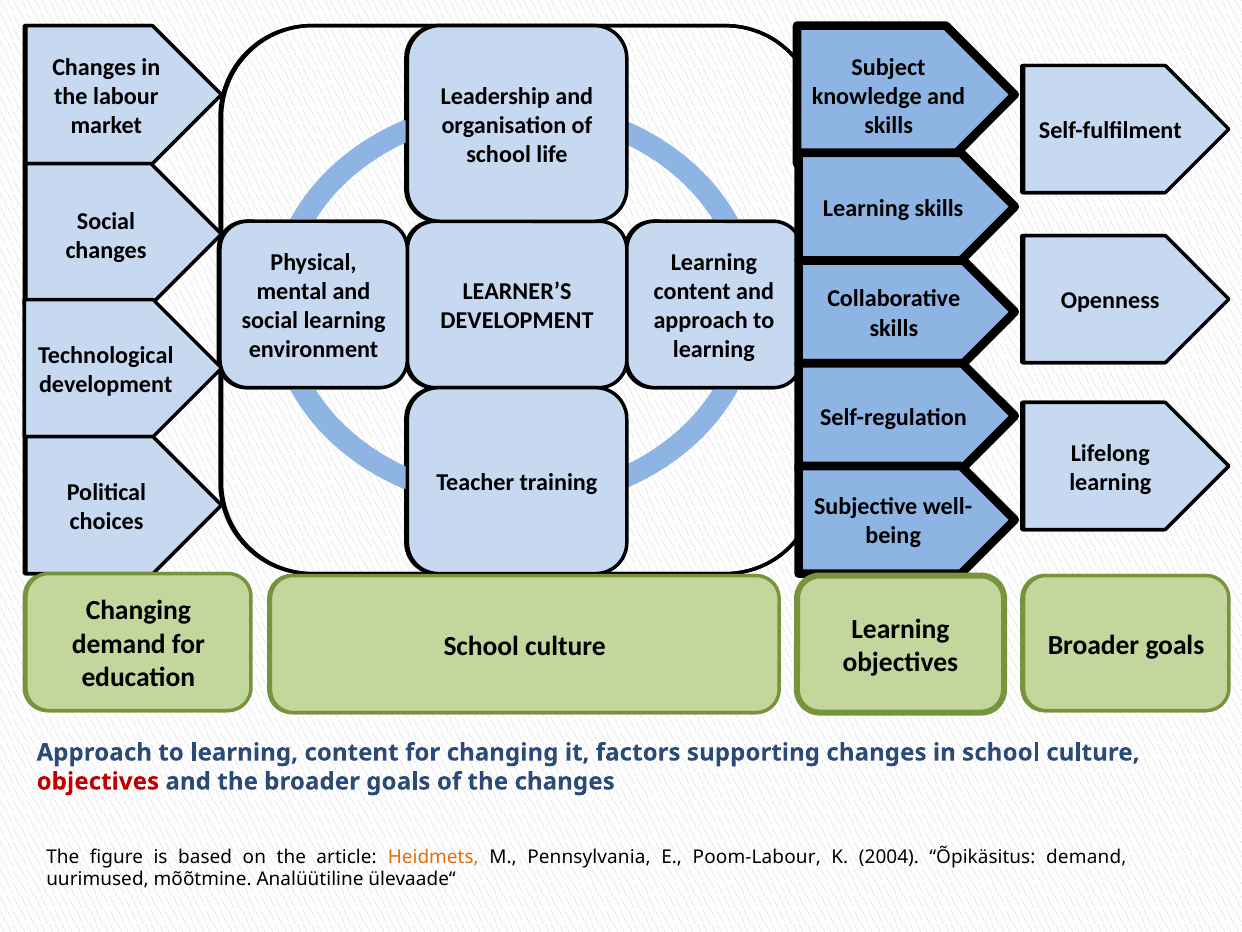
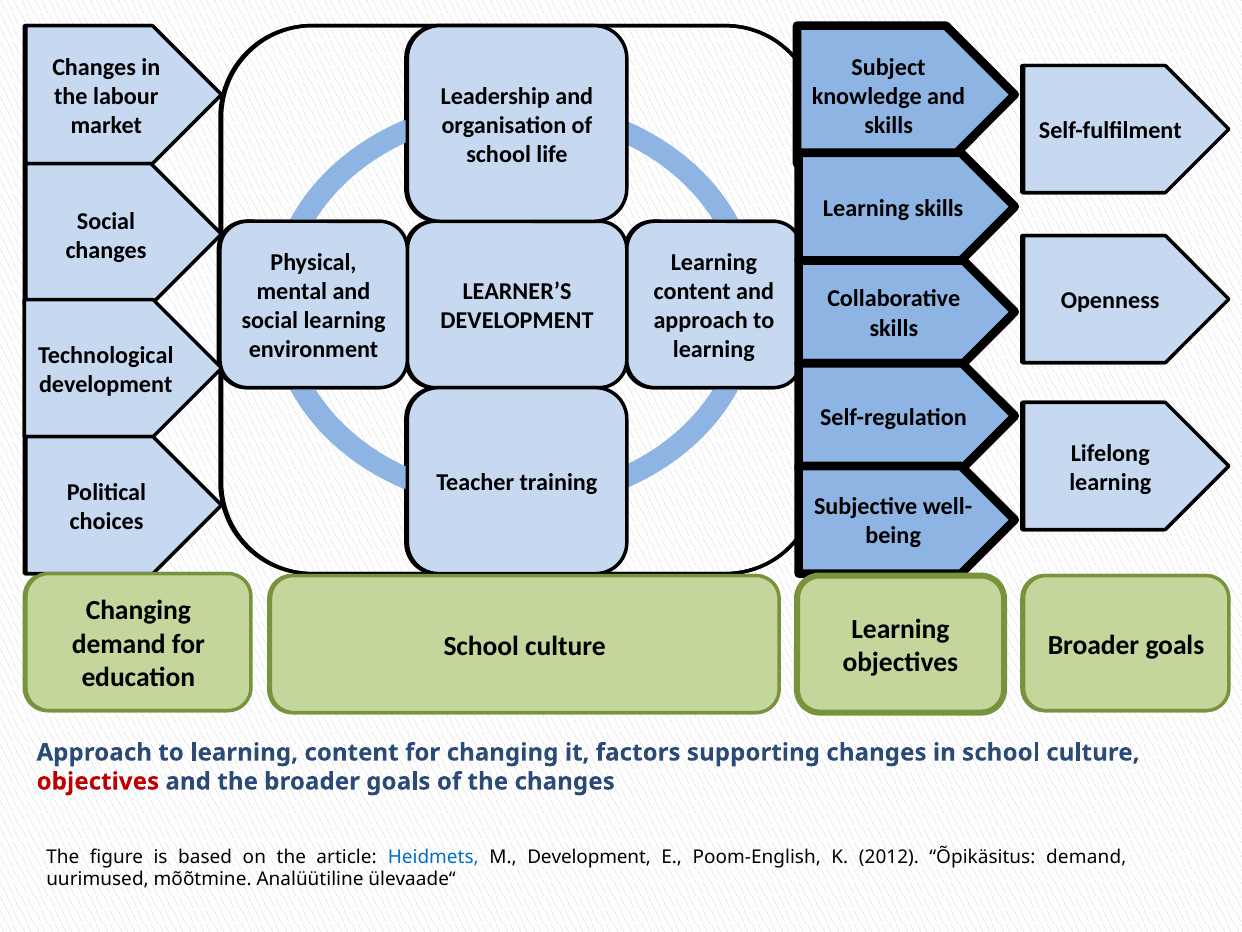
Heidmets colour: orange -> blue (433, 856)
M Pennsylvania: Pennsylvania -> Development (589, 856)
Poom-Labour: Poom-Labour -> Poom-English (757, 856)
2004: 2004 -> 2012 (889, 856)
